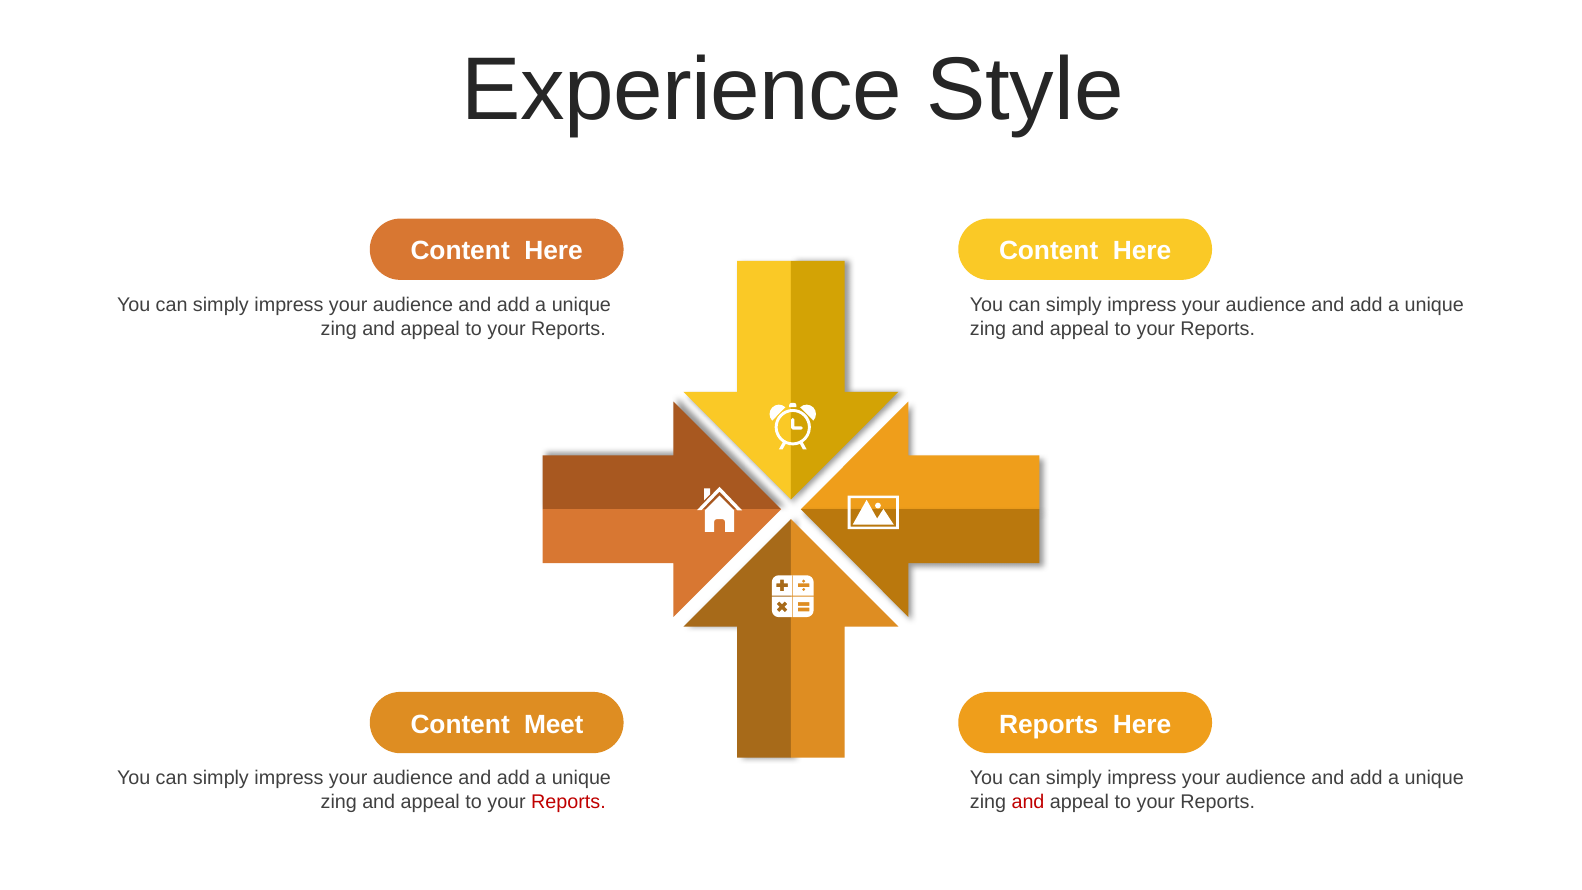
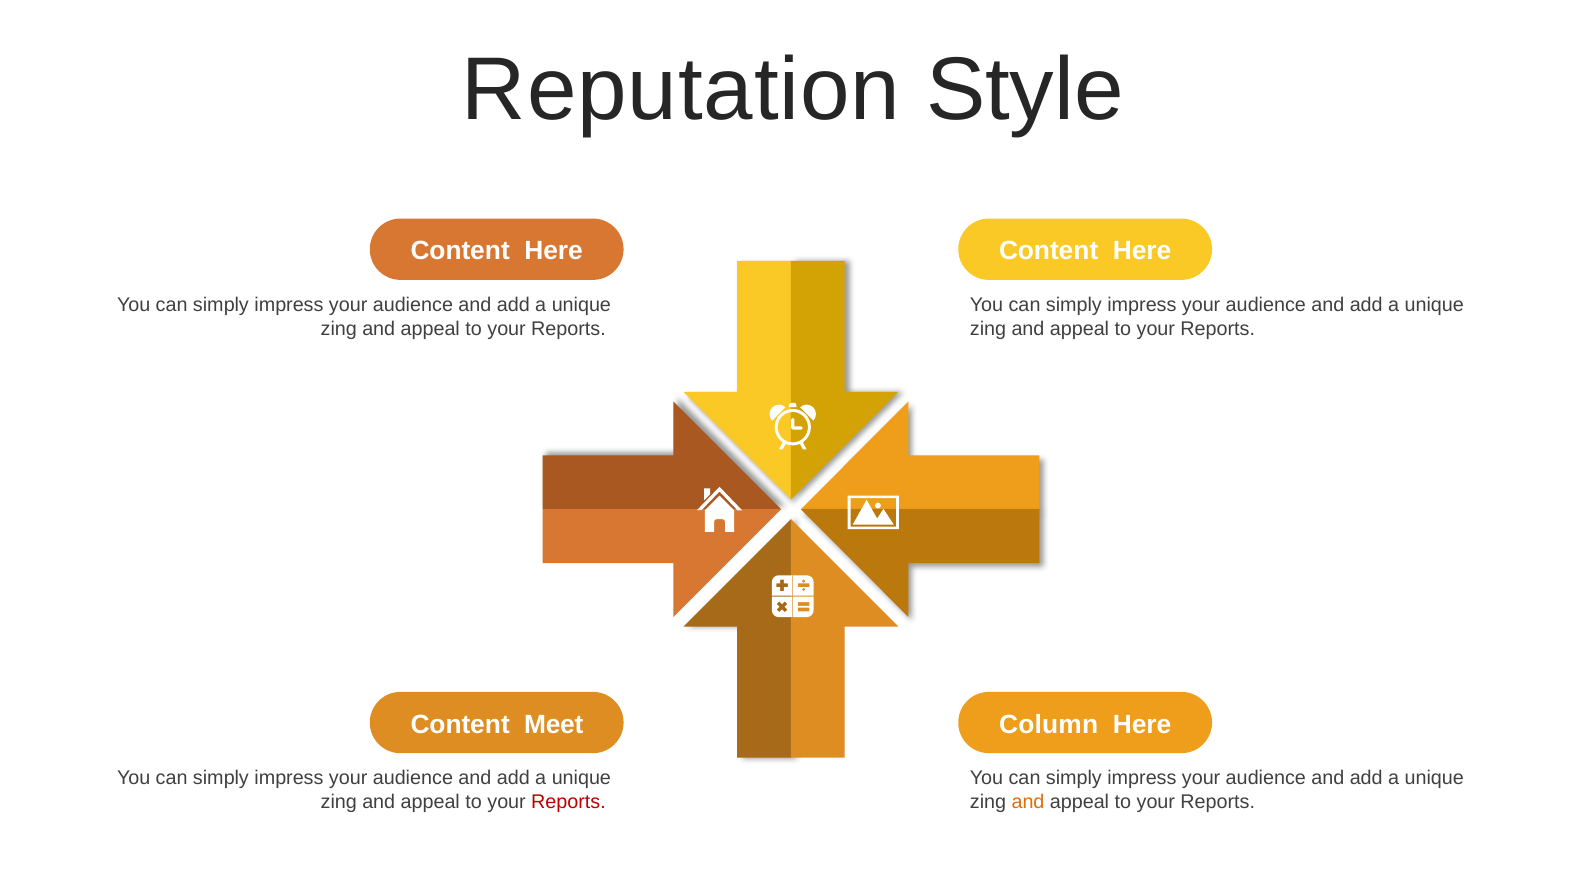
Experience: Experience -> Reputation (681, 90)
Reports: Reports -> Column (1049, 724)
and colour: red -> orange (1028, 802)
